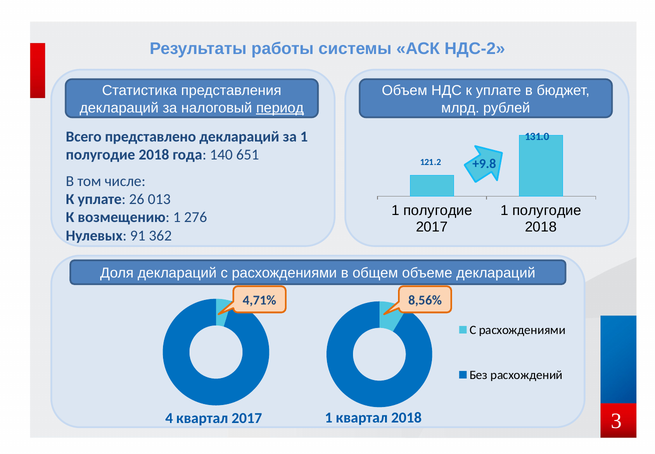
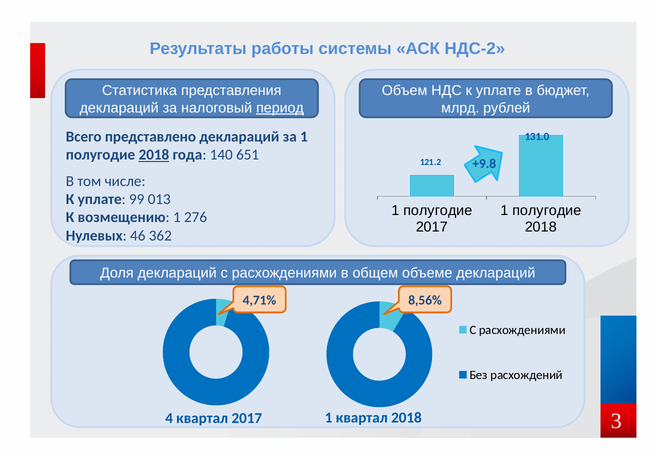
2018 underline: none -> present (154, 155)
26: 26 -> 99 (137, 199)
91: 91 -> 46 (138, 235)
